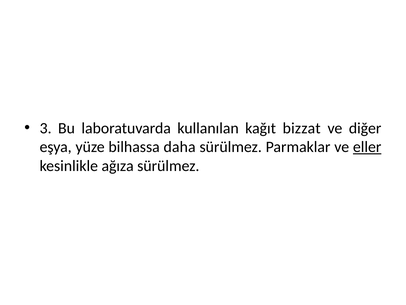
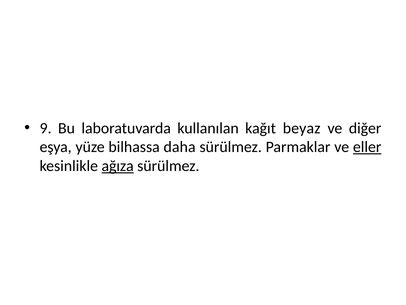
3: 3 -> 9 (46, 128)
bizzat: bizzat -> beyaz (302, 128)
ağıza underline: none -> present (118, 166)
